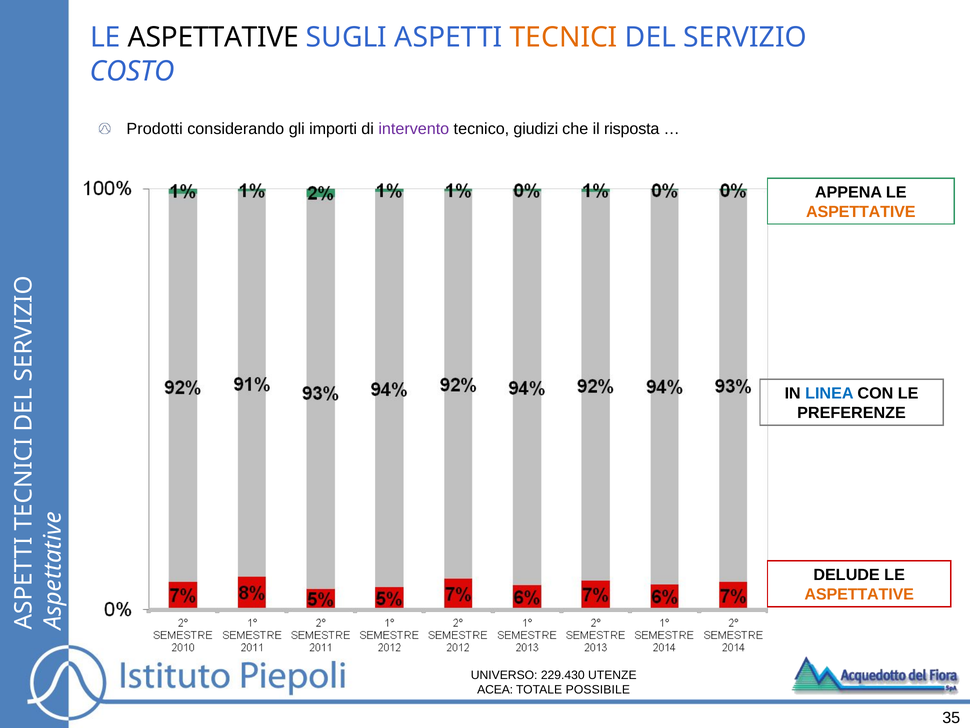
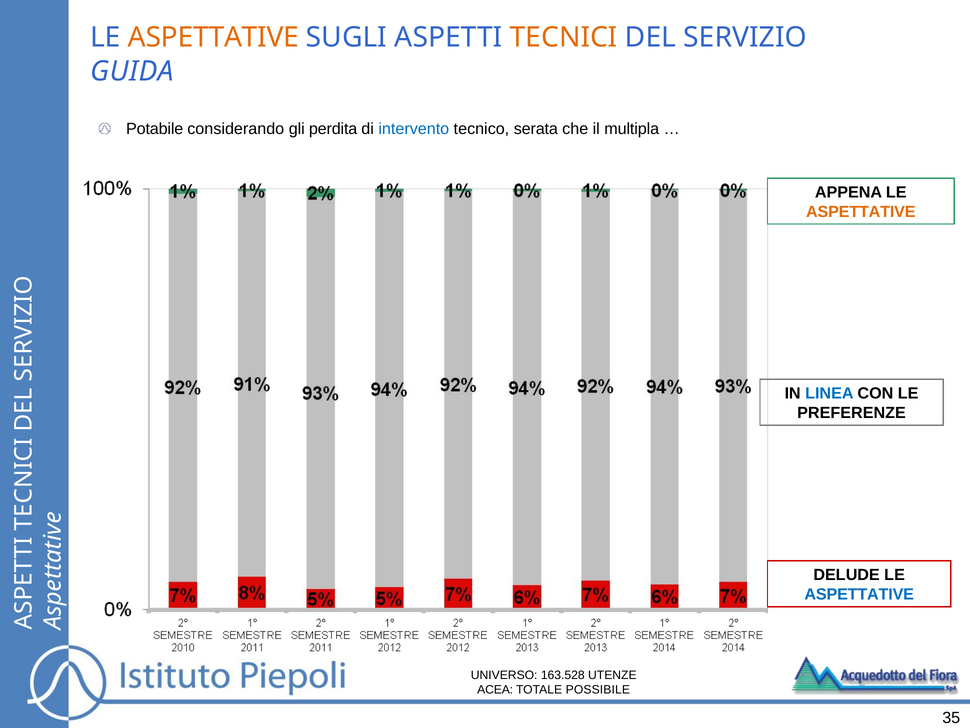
ASPETTATIVE colour: black -> orange (213, 38)
COSTO: COSTO -> GUIDA (132, 72)
Prodotti: Prodotti -> Potabile (155, 129)
importi: importi -> perdita (333, 129)
intervento colour: purple -> blue (414, 129)
giudizi: giudizi -> serata (536, 129)
risposta: risposta -> multipla (632, 129)
ASPETTATIVE colour: orange -> blue (859, 594)
229.430: 229.430 -> 163.528 (563, 675)
